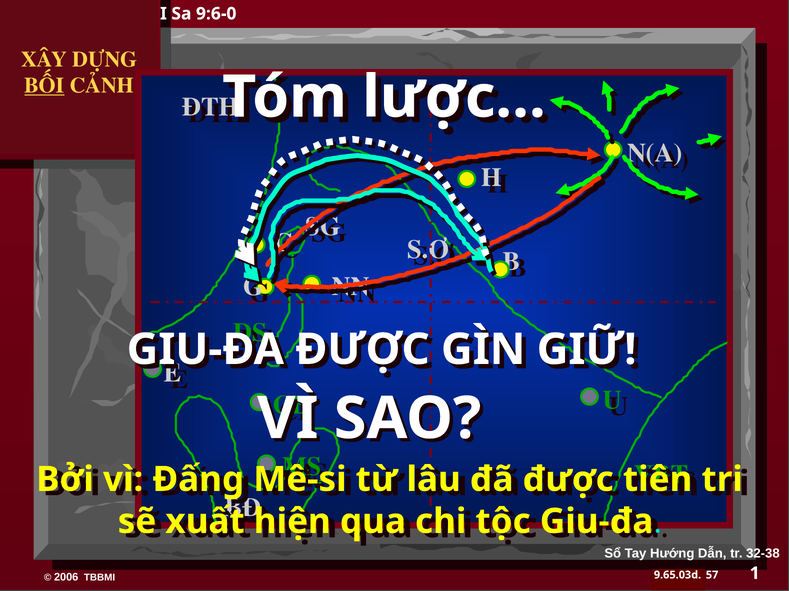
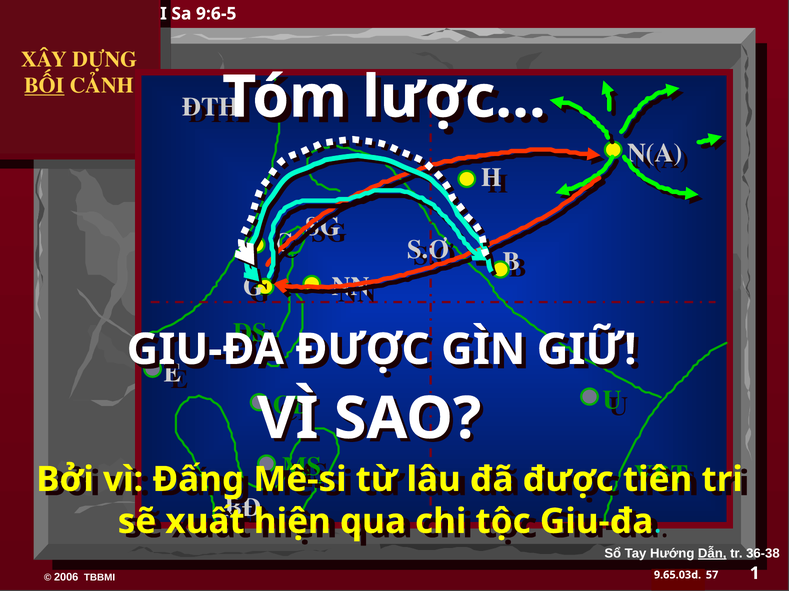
9:6-0: 9:6-0 -> 9:6-5 (216, 14)
Dẫn underline: none -> present (712, 554)
32-38: 32-38 -> 36-38 (763, 554)
